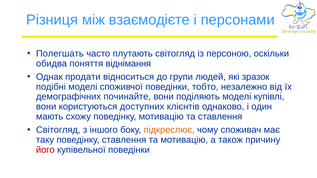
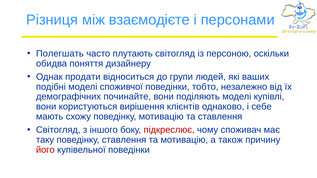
віднімання: віднімання -> дизайнеру (128, 64)
зразок: зразок -> ваших (256, 77)
доступних: доступних -> вирішення (142, 107)
один: один -> себе (262, 107)
підкреслює colour: orange -> red (169, 130)
